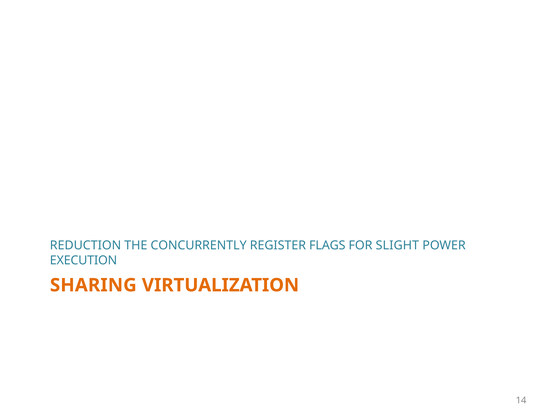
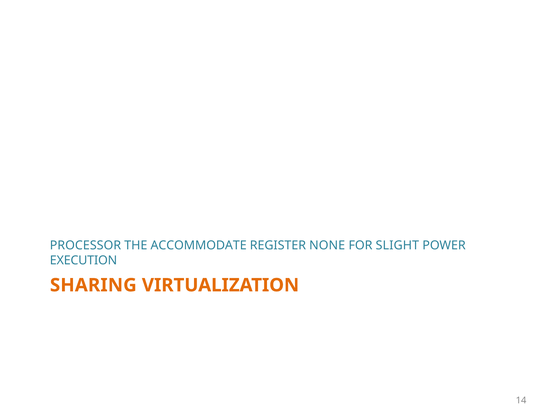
REDUCTION: REDUCTION -> PROCESSOR (85, 246)
CONCURRENTLY: CONCURRENTLY -> ACCOMMODATE (199, 246)
FLAGS: FLAGS -> NONE (327, 246)
